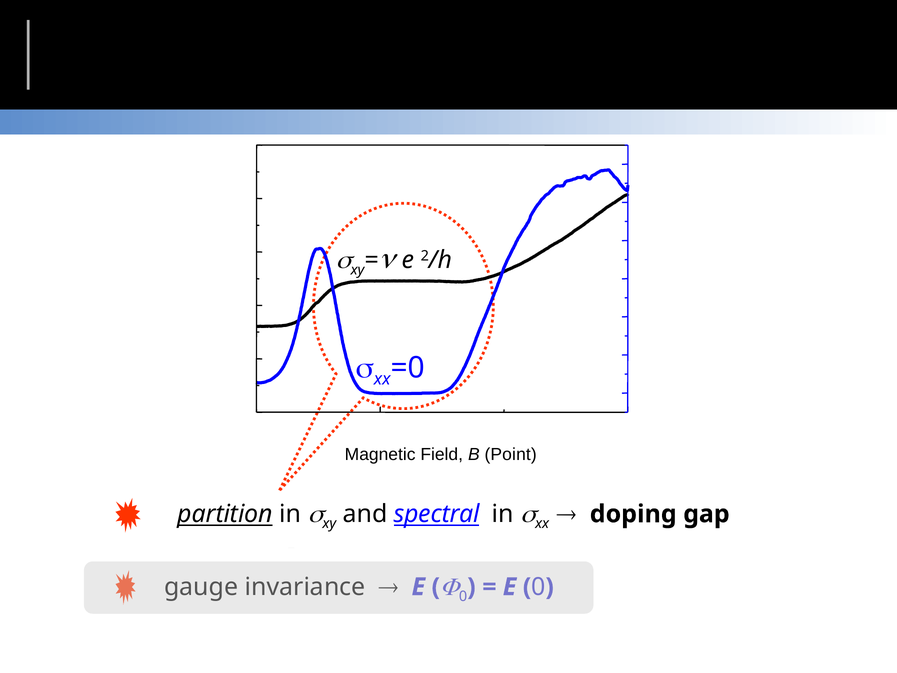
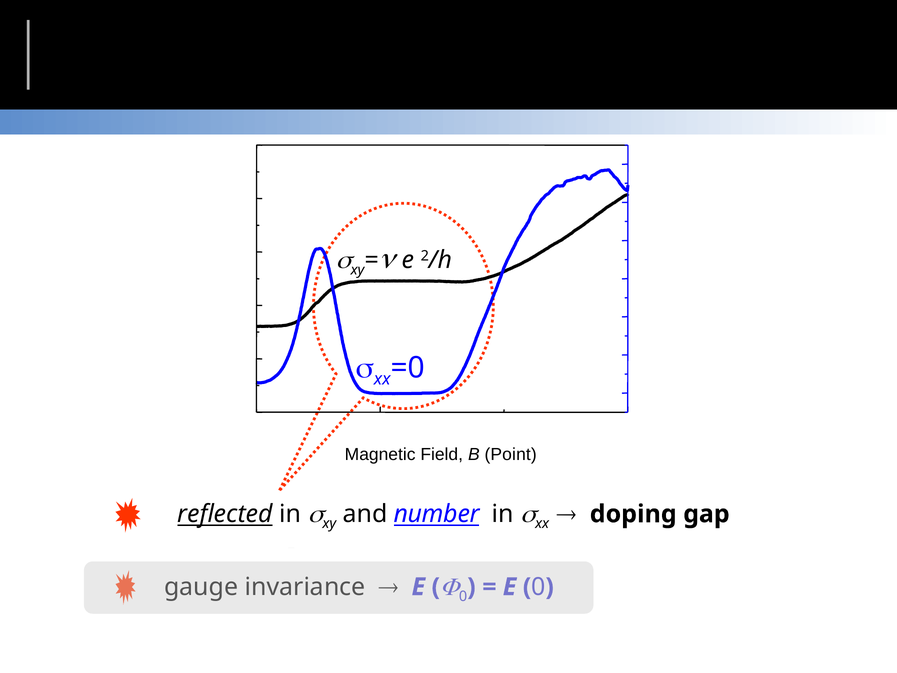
partition: partition -> reflected (225, 514)
spectral: spectral -> number (437, 514)
